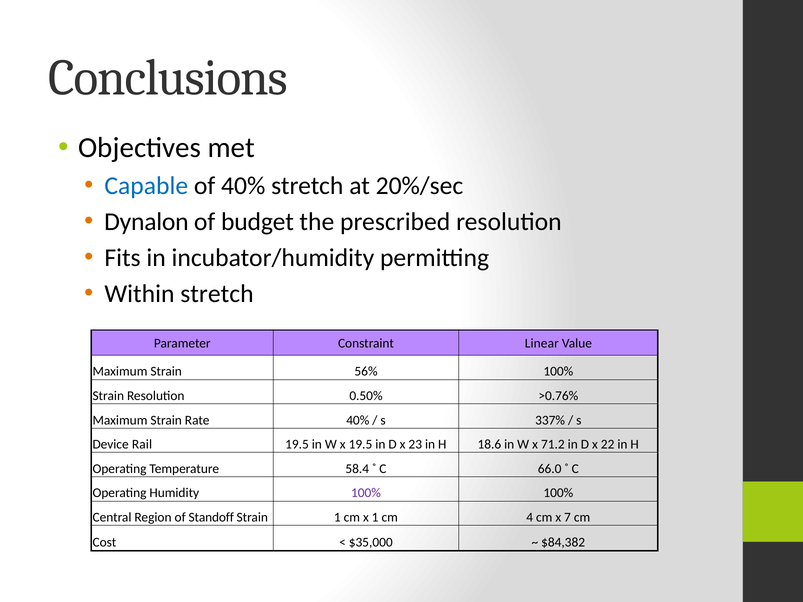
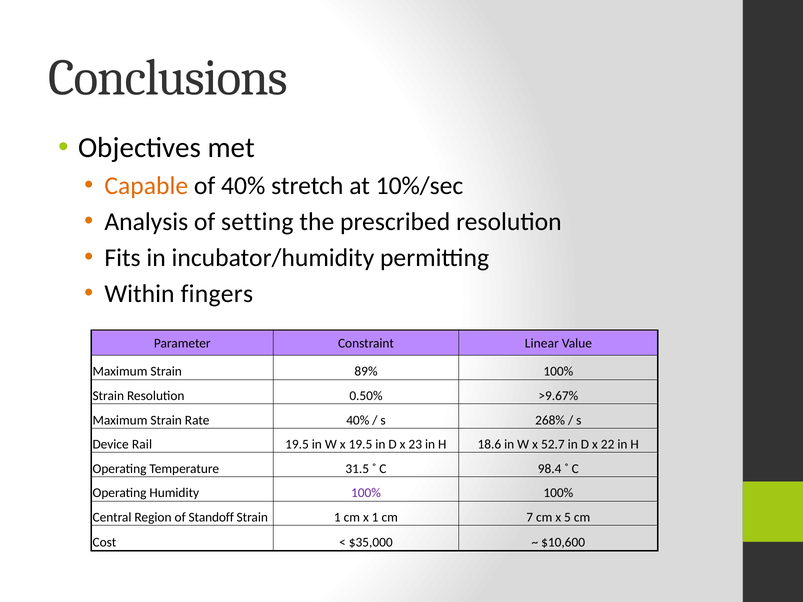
Capable colour: blue -> orange (146, 186)
20%/sec: 20%/sec -> 10%/sec (419, 186)
Dynalon: Dynalon -> Analysis (146, 222)
budget: budget -> setting (257, 222)
Within stretch: stretch -> fingers (217, 294)
56%: 56% -> 89% (366, 372)
>0.76%: >0.76% -> >9.67% (558, 396)
337%: 337% -> 268% (550, 420)
71.2: 71.2 -> 52.7 (553, 445)
58.4: 58.4 -> 31.5 (357, 469)
66.0: 66.0 -> 98.4 (550, 469)
4: 4 -> 7 (530, 518)
7: 7 -> 5 (568, 518)
$84,382: $84,382 -> $10,600 (563, 543)
